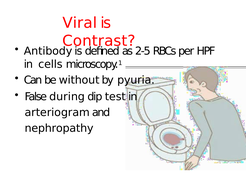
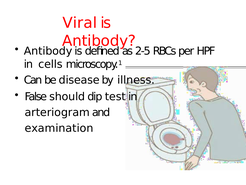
Contrast: Contrast -> Antibody (99, 41)
without: without -> disease (79, 80)
pyuria: pyuria -> illness (136, 80)
during: during -> should (67, 97)
nephropathy: nephropathy -> examination (59, 128)
